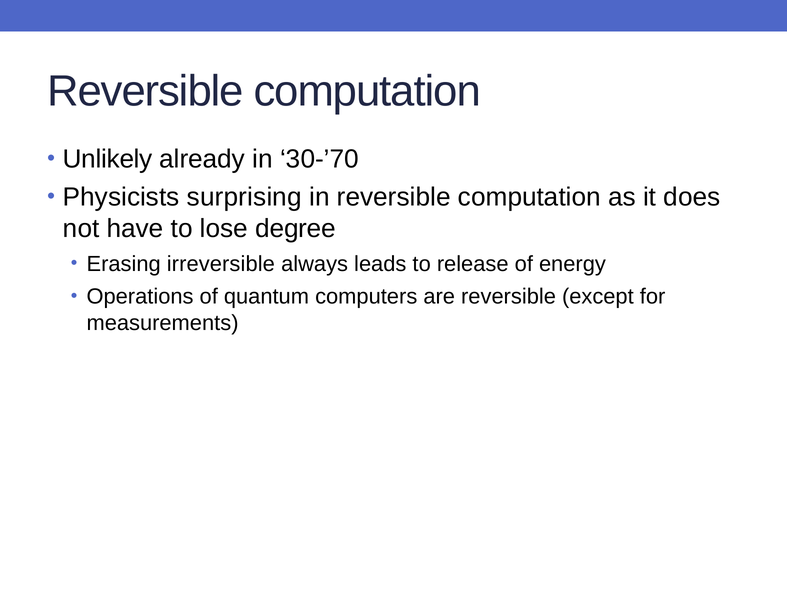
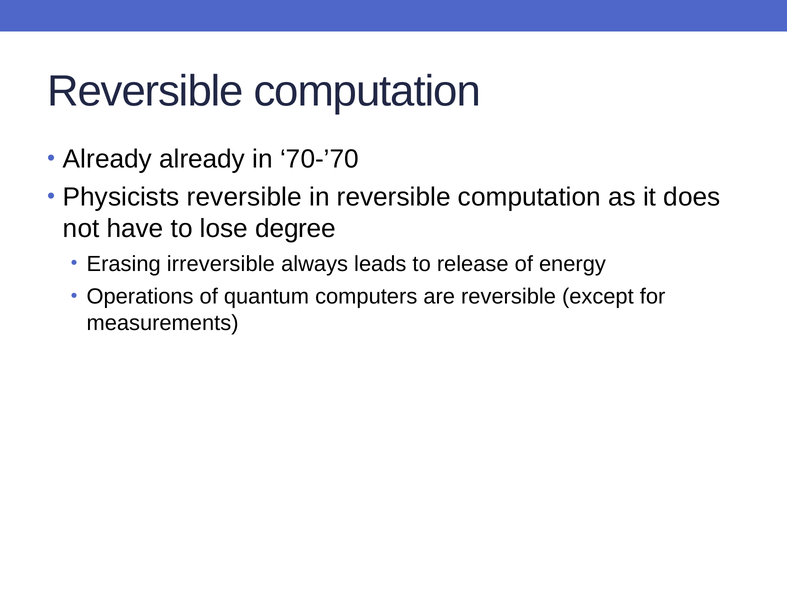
Unlikely: Unlikely -> Already (107, 159)
30-’70: 30-’70 -> 70-’70 (319, 159)
Physicists surprising: surprising -> reversible (244, 197)
